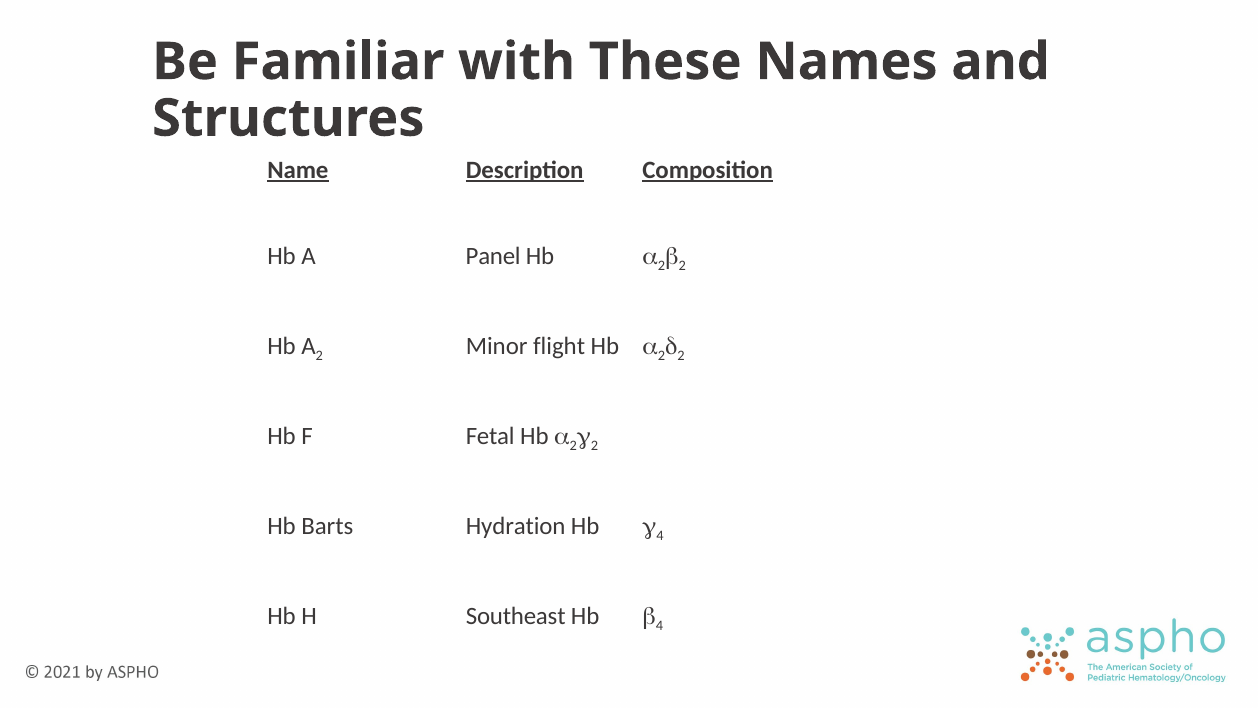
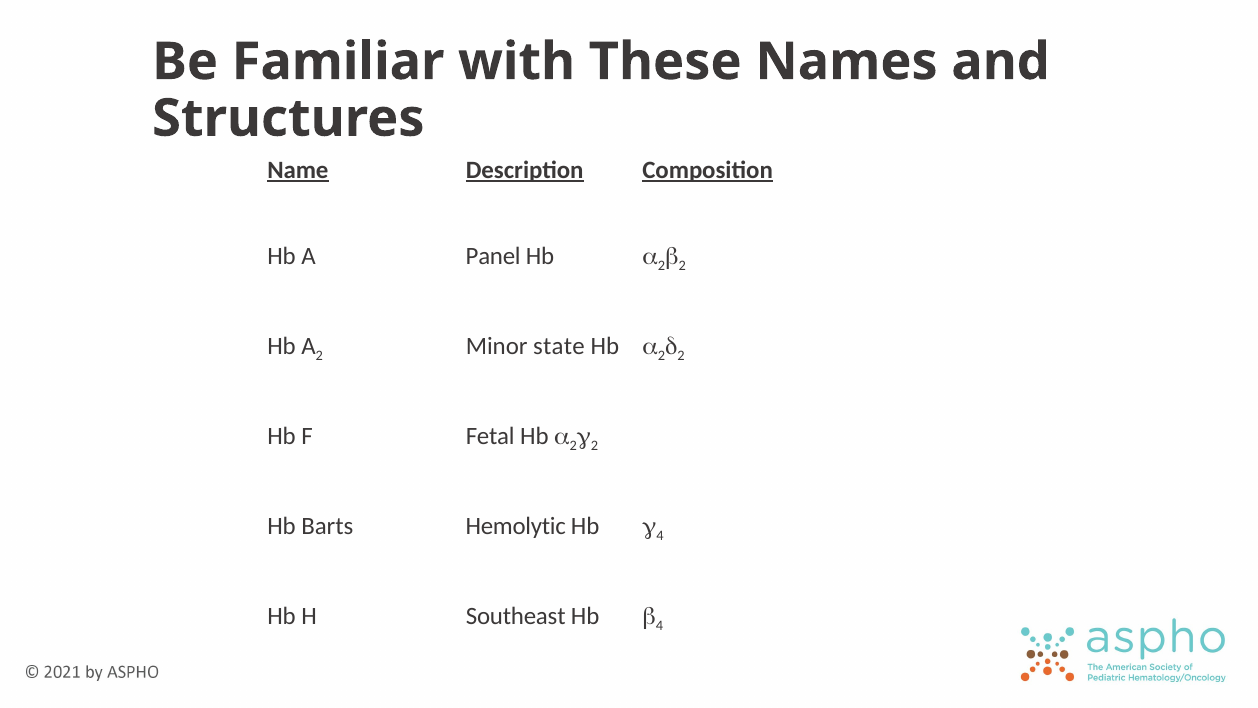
flight: flight -> state (559, 346)
Hydration: Hydration -> Hemolytic (516, 526)
